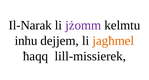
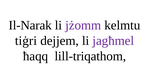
inhu: inhu -> tiġri (26, 41)
jagħmel colour: orange -> purple (113, 41)
lill-missierek: lill-missierek -> lill-triqathom (90, 56)
